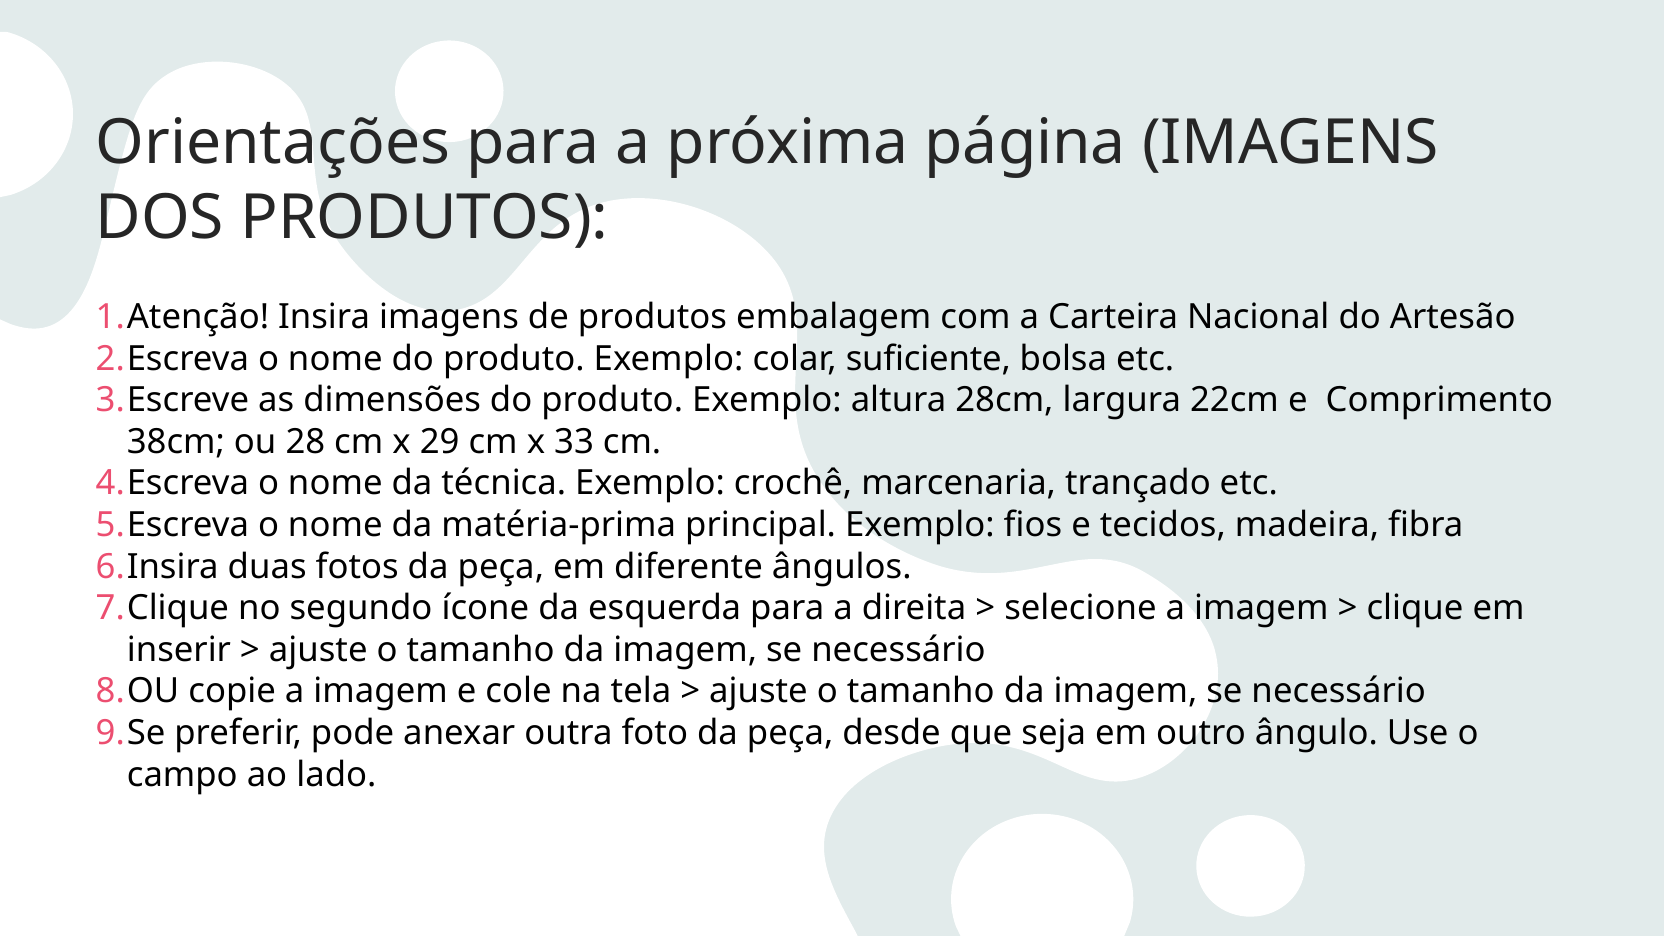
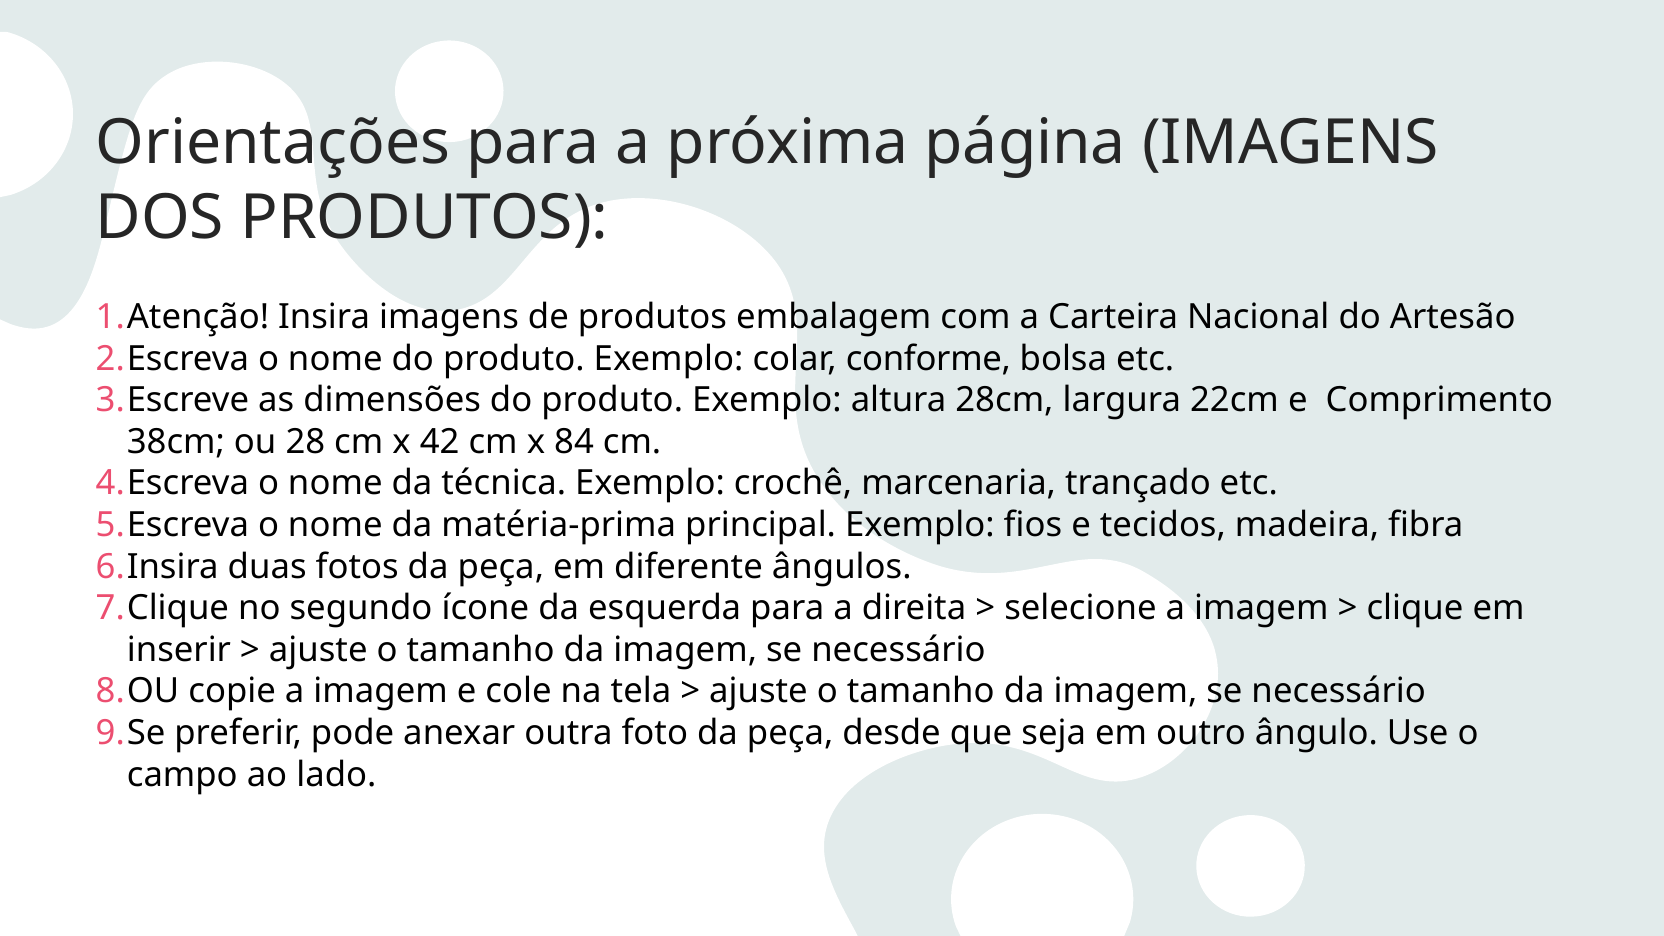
suficiente: suficiente -> conforme (928, 359)
29: 29 -> 42 (440, 442)
33: 33 -> 84 (574, 442)
